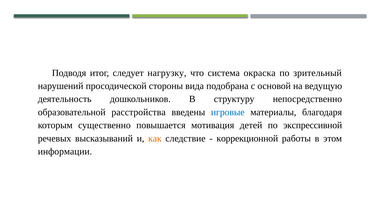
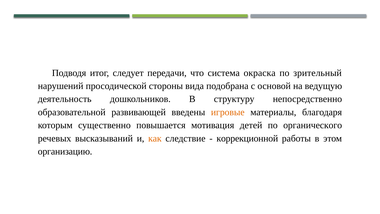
нагрузку: нагрузку -> передачи (167, 73)
расстройства: расстройства -> развивающей (139, 112)
игровые colour: blue -> orange (228, 112)
экспрессивной: экспрессивной -> органического (313, 125)
информации: информации -> организацию (65, 151)
